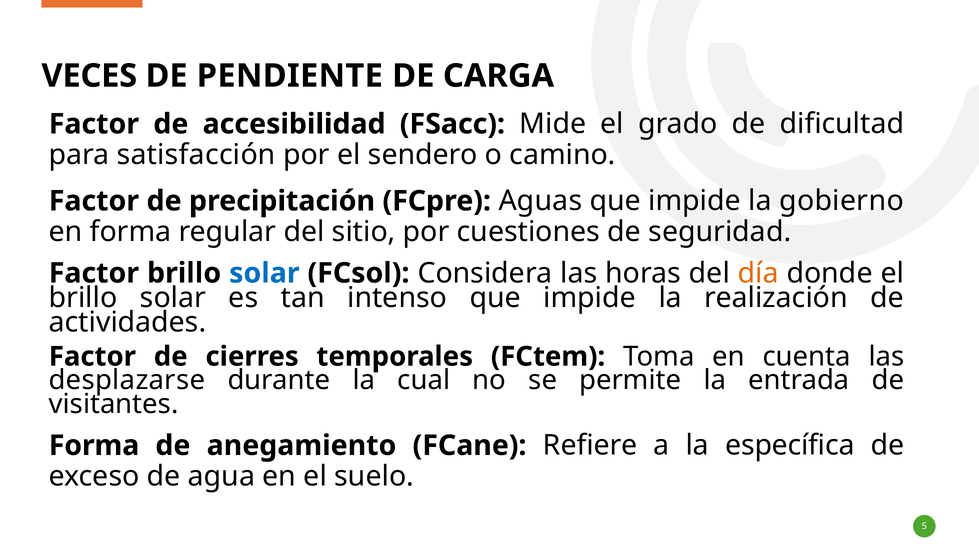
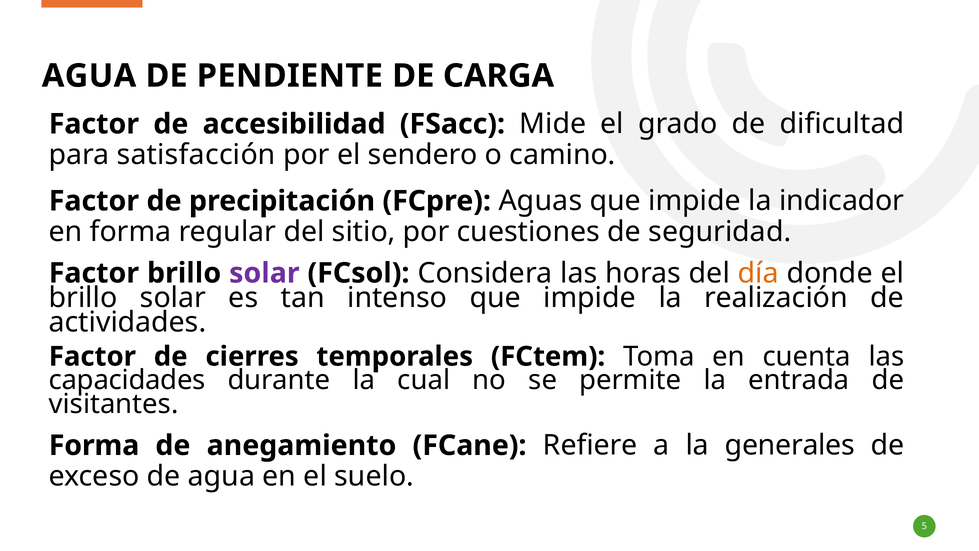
VECES: VECES -> AGUA (89, 76)
gobierno: gobierno -> indicador (842, 201)
solar colour: blue -> purple (264, 273)
desplazarse: desplazarse -> capacidades (127, 380)
específica: específica -> generales (790, 445)
